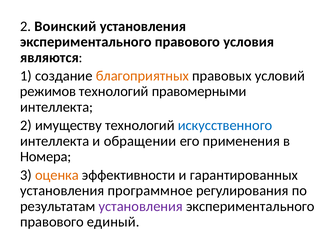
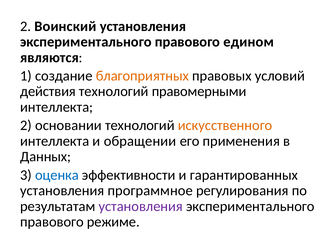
условия: условия -> едином (249, 42)
режимов: режимов -> действия (48, 91)
имуществу: имуществу -> основании (68, 125)
искусственного colour: blue -> orange (225, 125)
Номера: Номера -> Данных (46, 157)
оценка colour: orange -> blue (57, 175)
единый: единый -> режиме (113, 222)
